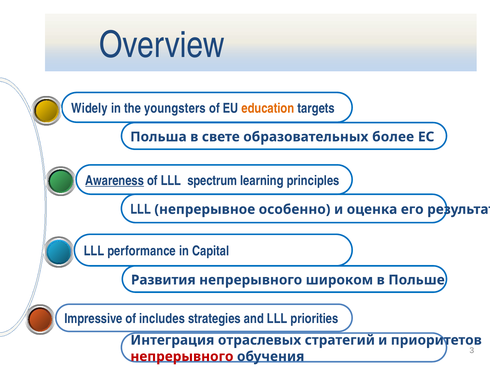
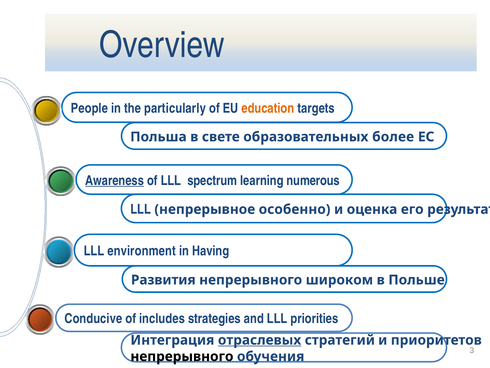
Widely: Widely -> People (89, 108)
youngsters: youngsters -> particularly (175, 108)
principles: principles -> numerous (313, 180)
performance: performance -> environment (142, 251)
Capital: Capital -> Having (211, 251)
Impressive: Impressive -> Conducive (93, 318)
отраслевых underline: none -> present (260, 340)
непрерывного colour: red -> black (182, 356)
